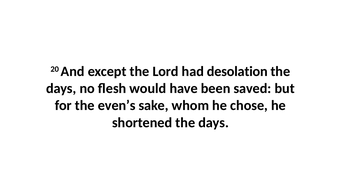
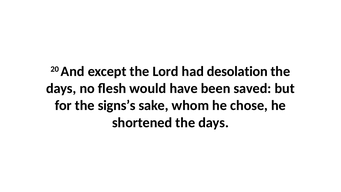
even’s: even’s -> signs’s (117, 105)
